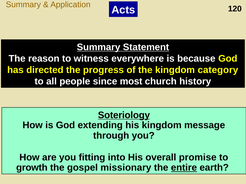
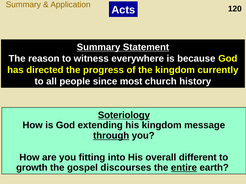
category: category -> currently (218, 70)
through underline: none -> present (111, 136)
promise: promise -> different (198, 158)
missionary: missionary -> discourses (126, 168)
